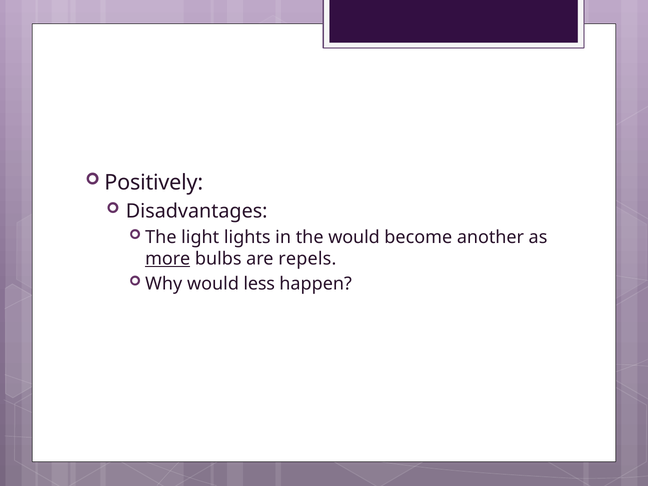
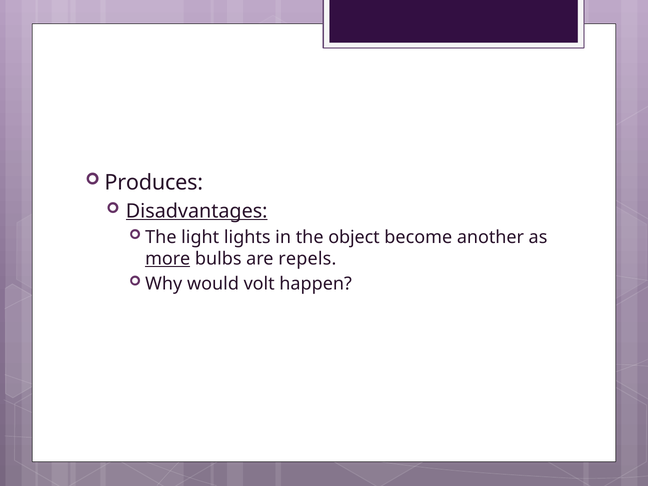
Positively: Positively -> Produces (154, 182)
Disadvantages underline: none -> present (197, 211)
the would: would -> object (354, 237)
less: less -> volt (259, 284)
